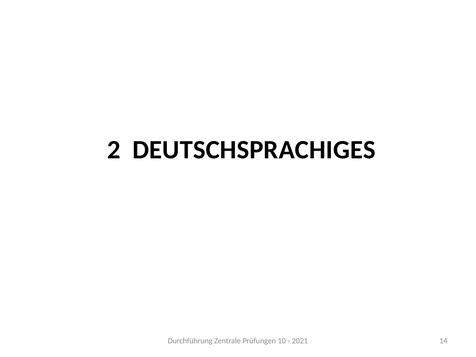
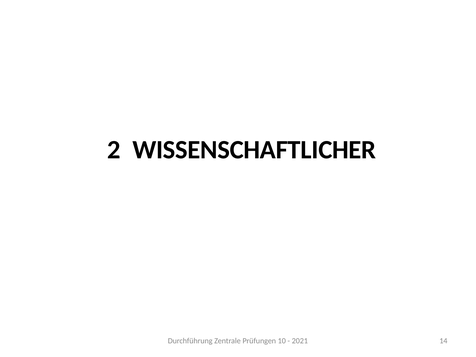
DEUTSCHSPRACHIGES: DEUTSCHSPRACHIGES -> WISSENSCHAFTLICHER (254, 150)
